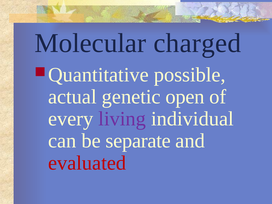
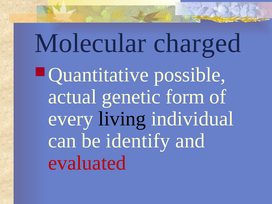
open: open -> form (185, 97)
living colour: purple -> black (122, 119)
separate: separate -> identify (138, 141)
